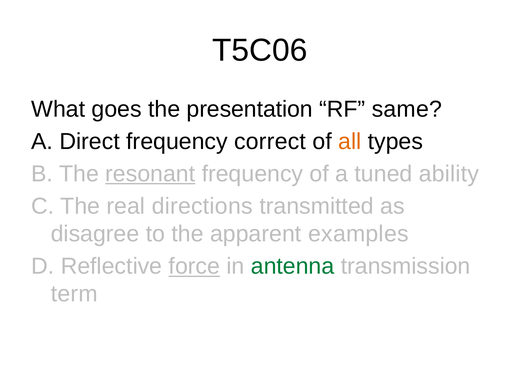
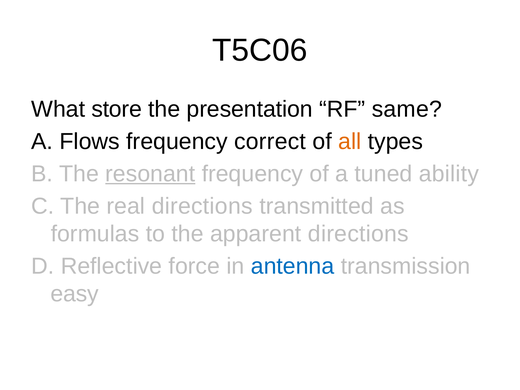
goes: goes -> store (117, 109)
Direct: Direct -> Flows (90, 141)
disagree: disagree -> formulas (95, 234)
apparent examples: examples -> directions (358, 234)
force underline: present -> none (194, 266)
antenna colour: green -> blue (293, 266)
term: term -> easy (75, 294)
